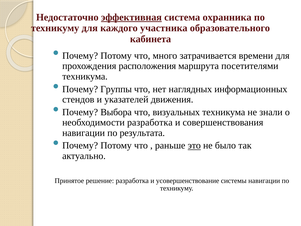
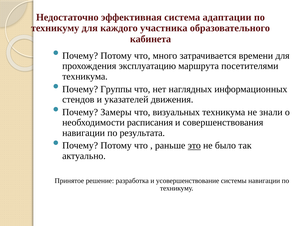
эффективная underline: present -> none (131, 17)
охранника: охранника -> адаптации (227, 17)
расположения: расположения -> эксплуатацию (147, 66)
Выбора: Выбора -> Замеры (116, 112)
необходимости разработка: разработка -> расписания (150, 122)
